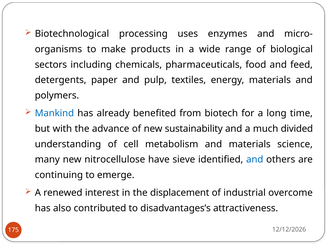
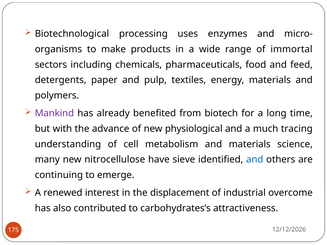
biological: biological -> immortal (291, 49)
Mankind colour: blue -> purple (54, 113)
sustainability: sustainability -> physiological (194, 129)
divided: divided -> tracing (297, 129)
disadvantages’s: disadvantages’s -> carbohydrates’s (176, 208)
